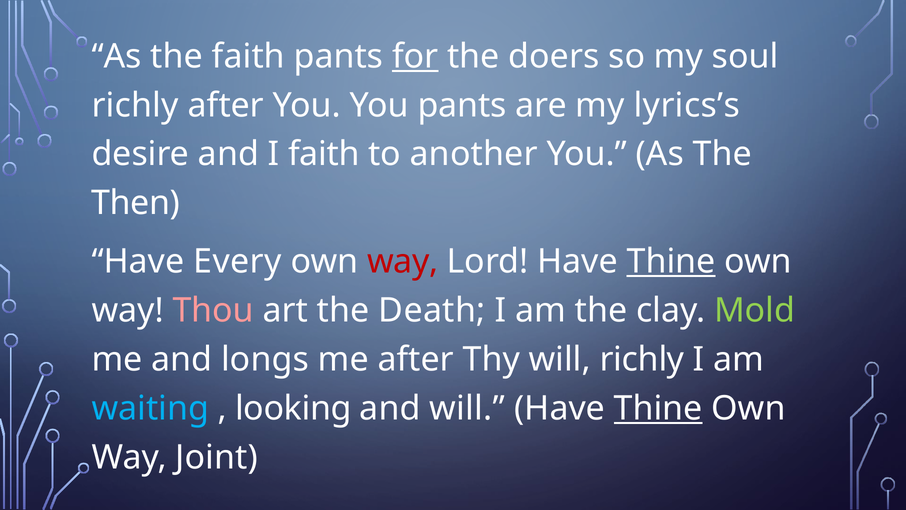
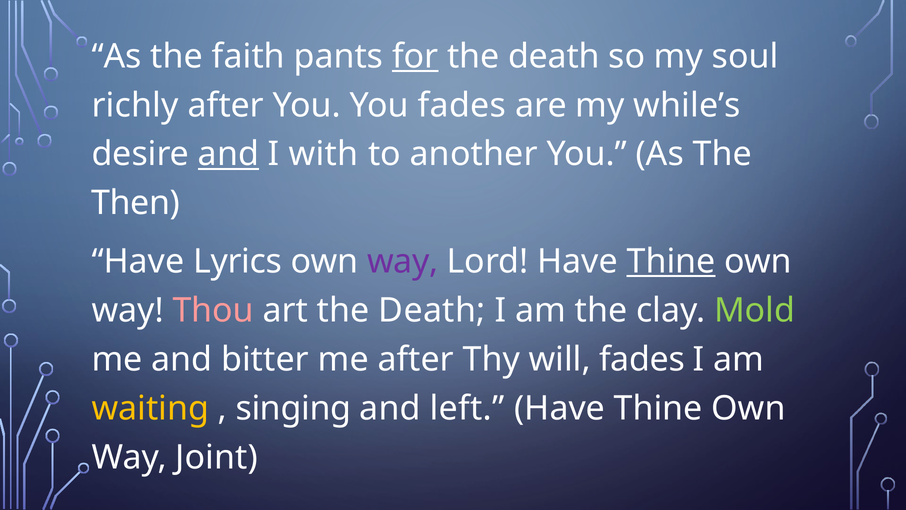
doers: doers -> death (554, 56)
You pants: pants -> fades (462, 105)
lyrics’s: lyrics’s -> while’s (687, 105)
and underline: none -> present (228, 154)
I faith: faith -> with (324, 154)
Every: Every -> Lyrics (238, 261)
way colour: red -> purple (403, 261)
longs: longs -> bitter (265, 359)
will richly: richly -> fades (642, 359)
waiting colour: light blue -> yellow (150, 408)
looking: looking -> singing (293, 408)
and will: will -> left (467, 408)
Thine underline: present -> none (658, 408)
